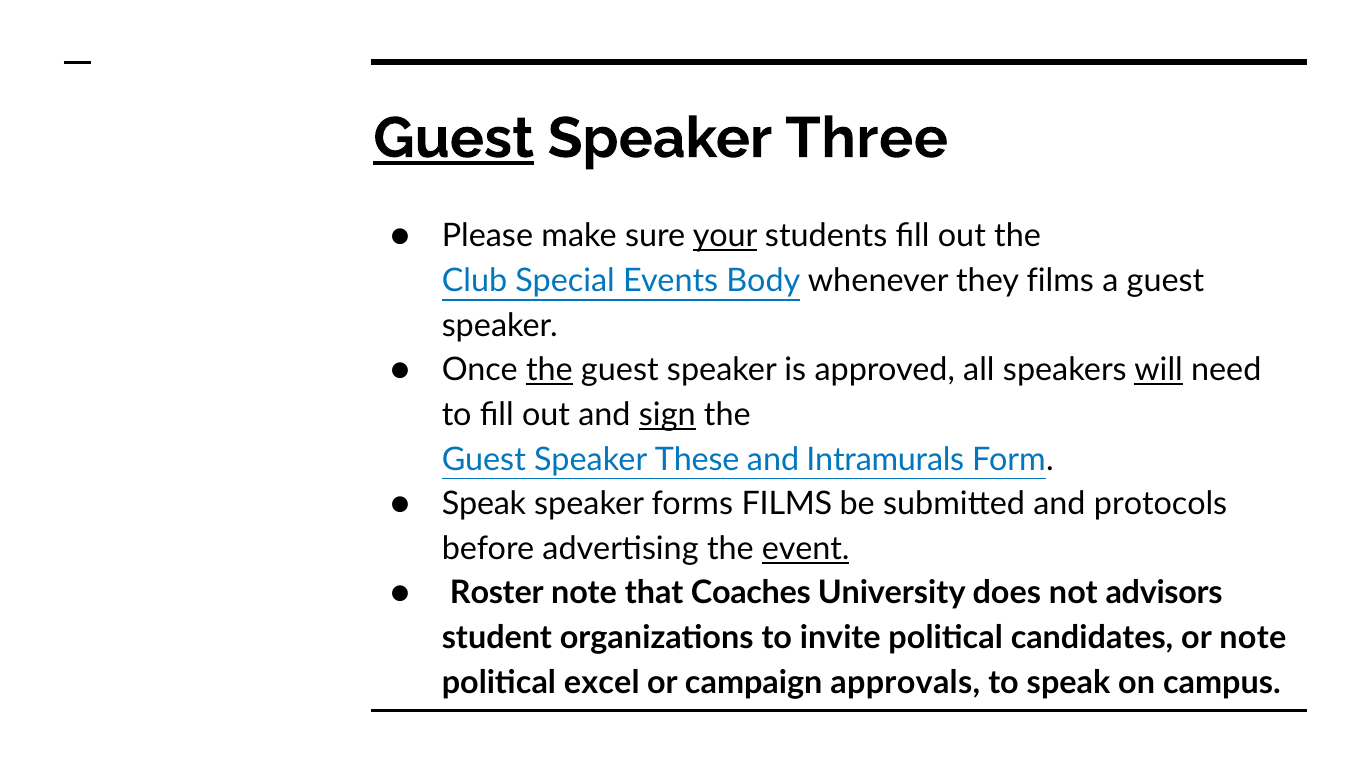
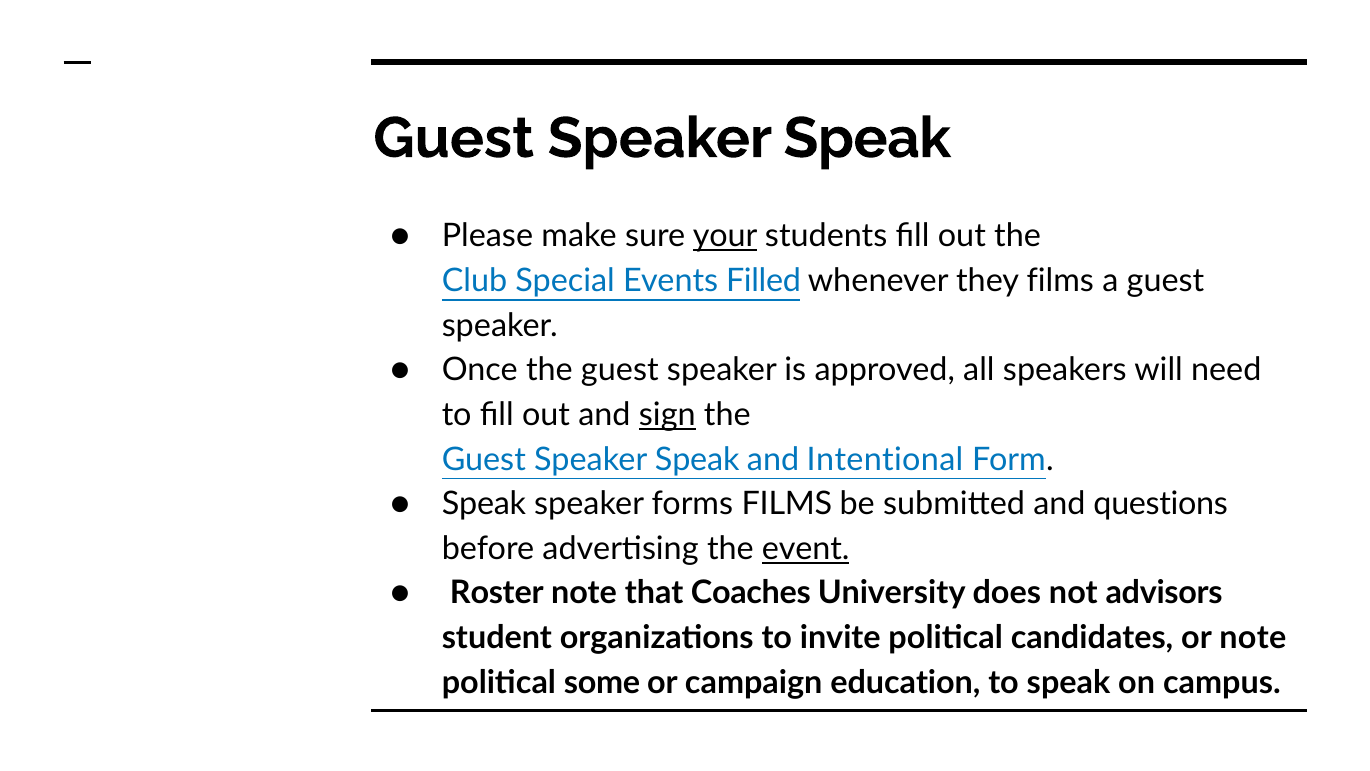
Guest underline: present -> none (454, 138)
Three: Three -> Speak (867, 138)
Body: Body -> Filled (763, 281)
the underline: present -> none (549, 370)
will underline: present -> none (1159, 370)
These: These -> Speak (697, 459)
Intramurals: Intramurals -> Intentional (885, 459)
protocols: protocols -> questions (1161, 504)
excel: excel -> some (602, 682)
approvals: approvals -> education (905, 682)
